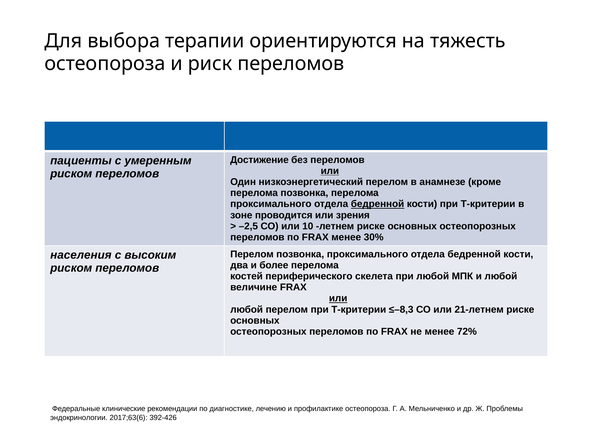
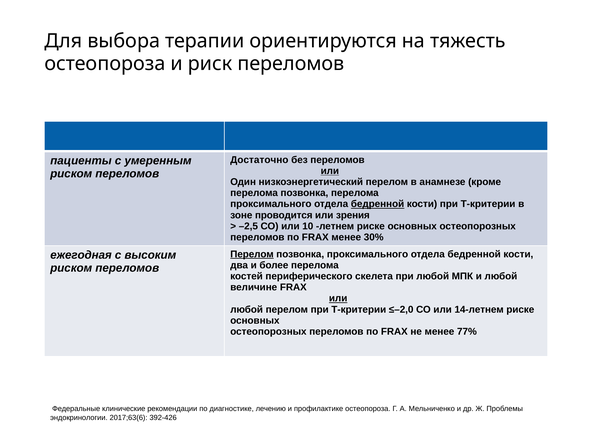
Достижение: Достижение -> Достаточно (259, 160)
Перелом underline: none -> present (252, 254)
населения: населения -> ежегодная (81, 255)
≤–8,3: ≤–8,3 -> ≤–2,0 (401, 309)
21-летнем: 21-летнем -> 14-летнем (479, 309)
72%: 72% -> 77% (467, 332)
